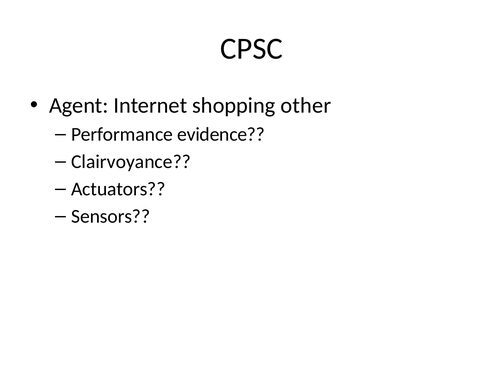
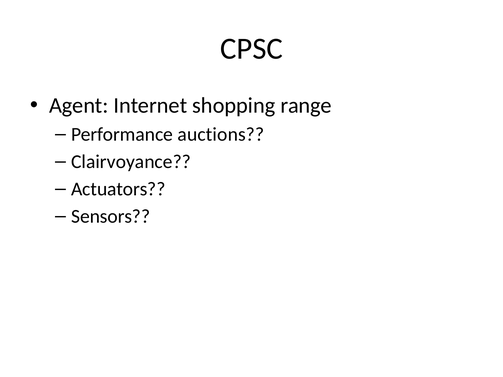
other: other -> range (306, 106)
evidence: evidence -> auctions (221, 134)
